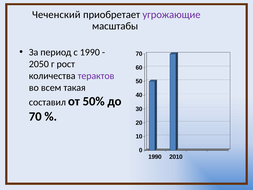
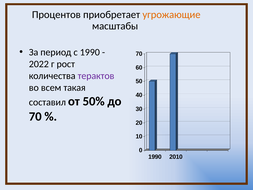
Чеченский: Чеченский -> Процентов (56, 15)
угрожающие colour: purple -> orange (171, 15)
2050: 2050 -> 2022 (39, 64)
